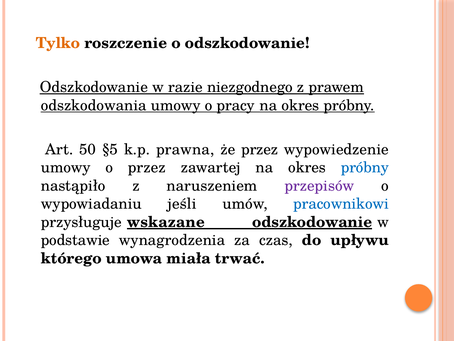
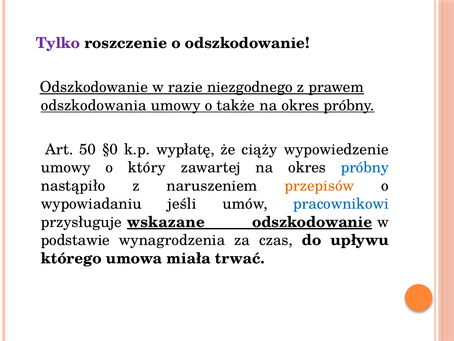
Tylko colour: orange -> purple (58, 43)
pracy: pracy -> także (236, 105)
§5: §5 -> §0 (110, 149)
prawna: prawna -> wypłatę (185, 149)
że przez: przez -> ciąży (259, 149)
o przez: przez -> który (147, 167)
przepisów colour: purple -> orange (319, 185)
